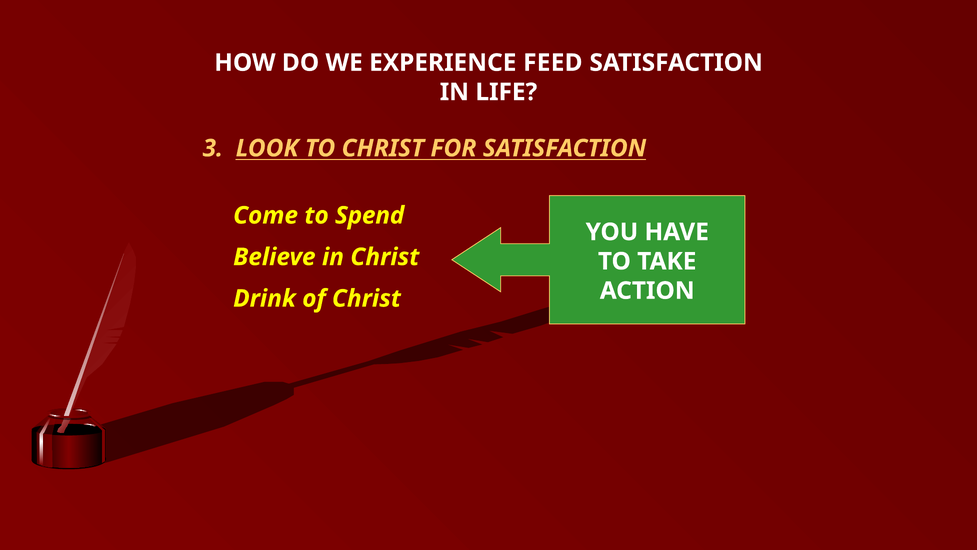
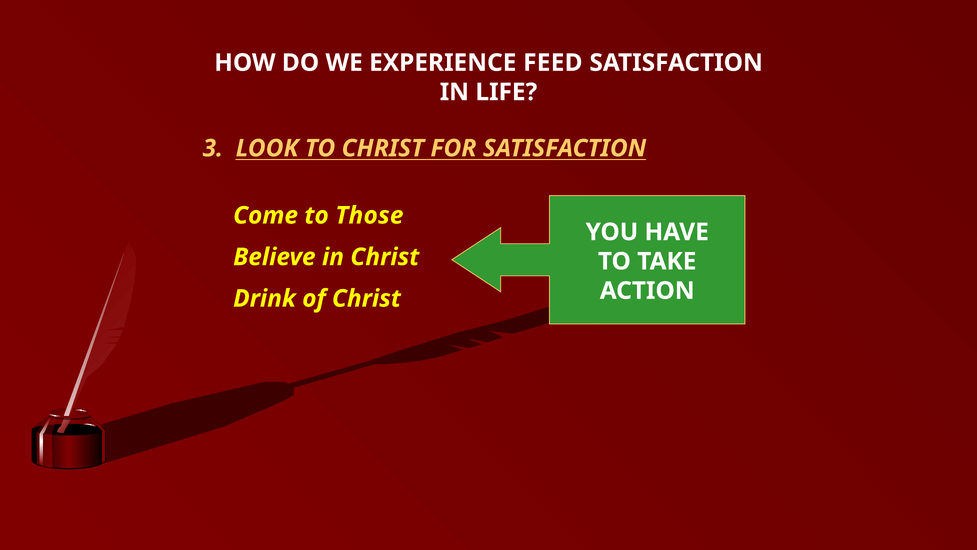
Spend: Spend -> Those (369, 215)
